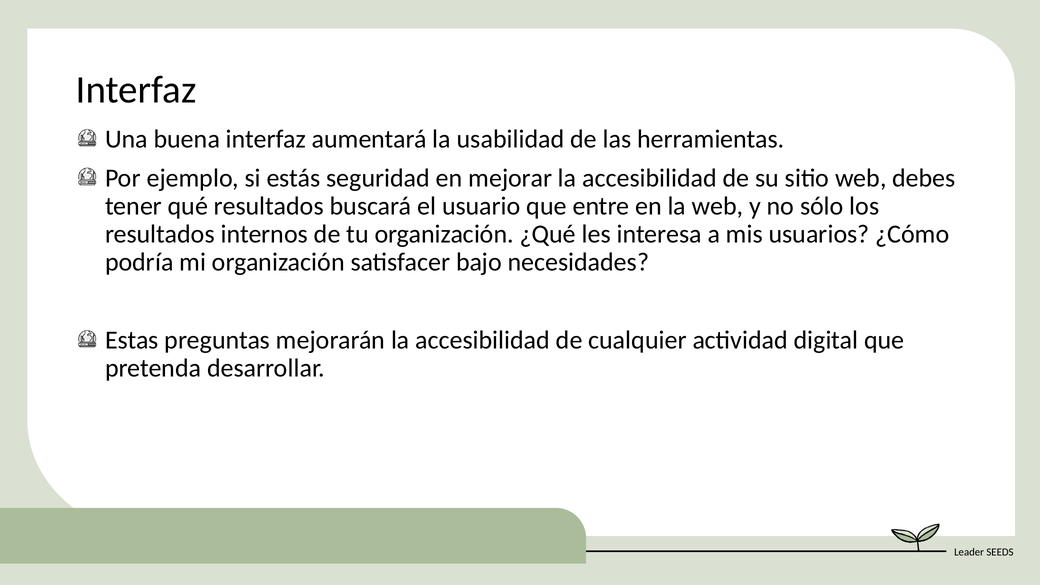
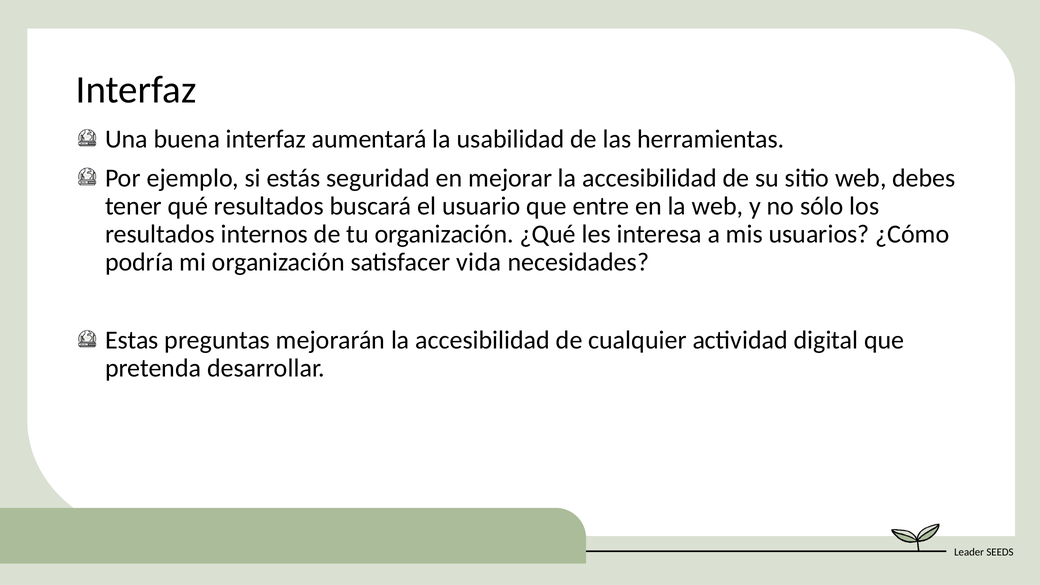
bajo: bajo -> vida (479, 262)
